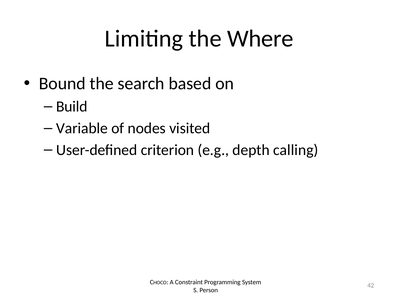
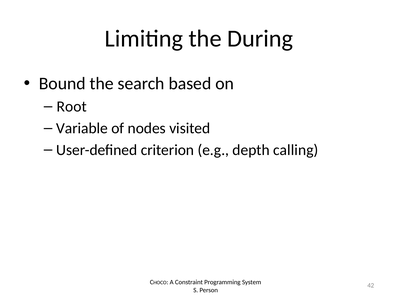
Where: Where -> During (260, 39)
Build: Build -> Root (72, 106)
